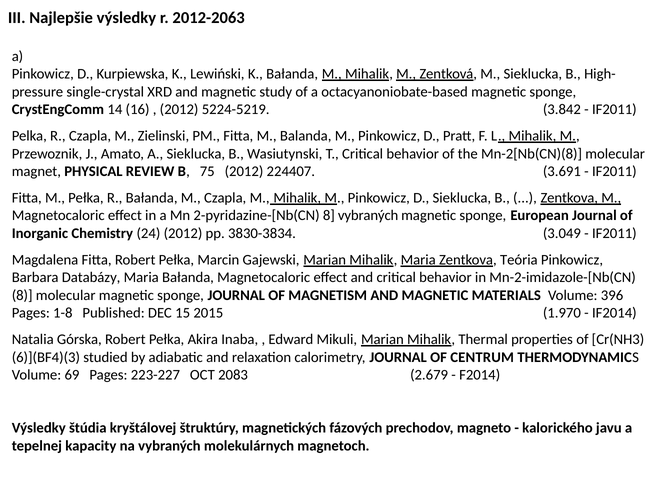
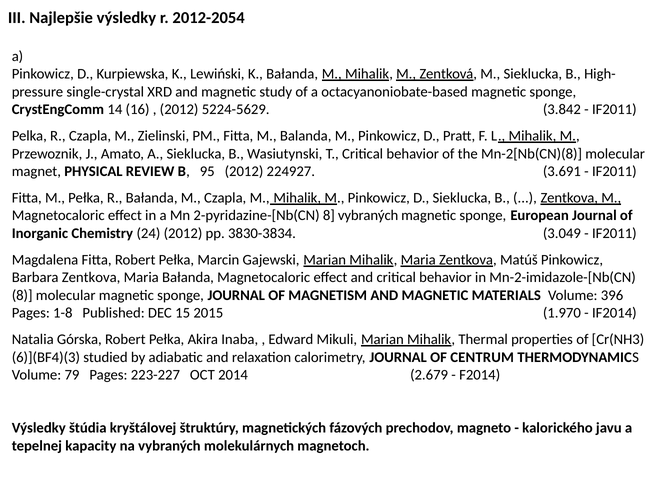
2012-2063: 2012-2063 -> 2012-2054 (209, 18)
5224-5219: 5224-5219 -> 5224-5629 (236, 109)
75: 75 -> 95 (207, 171)
224407: 224407 -> 224927 (291, 171)
Teória: Teória -> Matúš (519, 260)
Barbara Databázy: Databázy -> Zentkova (91, 278)
69: 69 -> 79 (72, 375)
2083: 2083 -> 2014 (233, 375)
